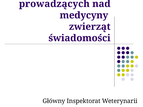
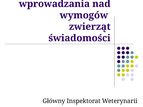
prowadzących: prowadzących -> wprowadzania (54, 4)
medycyny: medycyny -> wymogów (84, 15)
